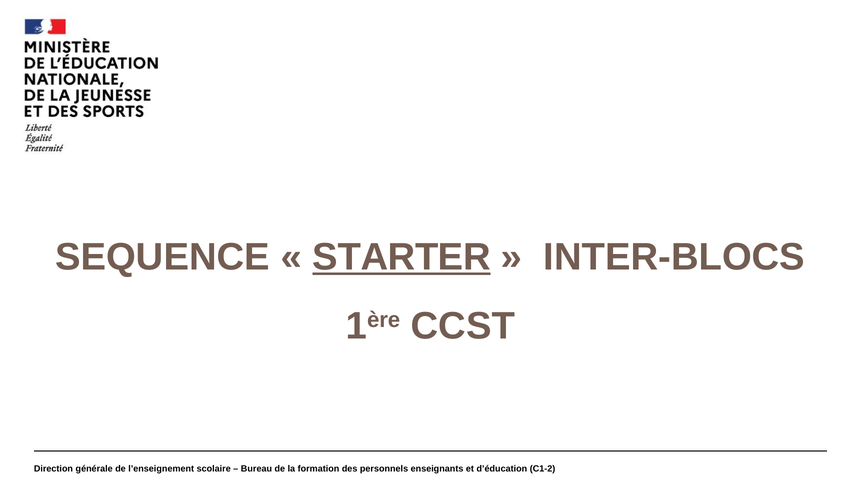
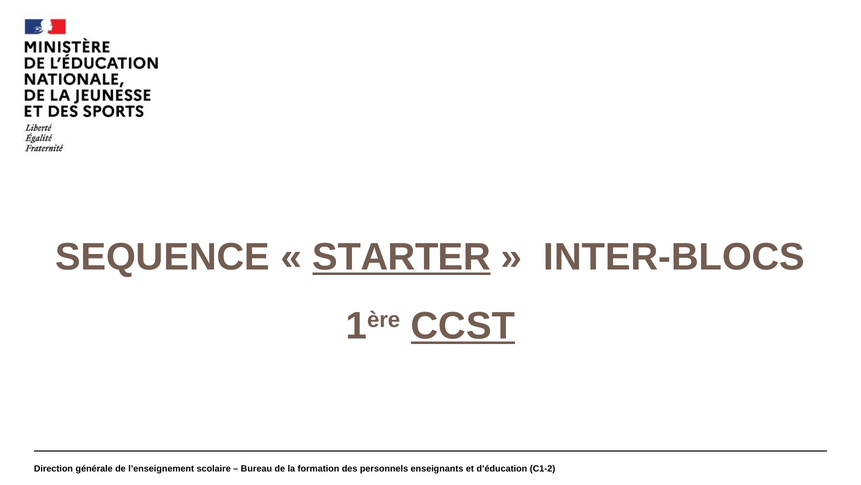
CCST underline: none -> present (463, 326)
